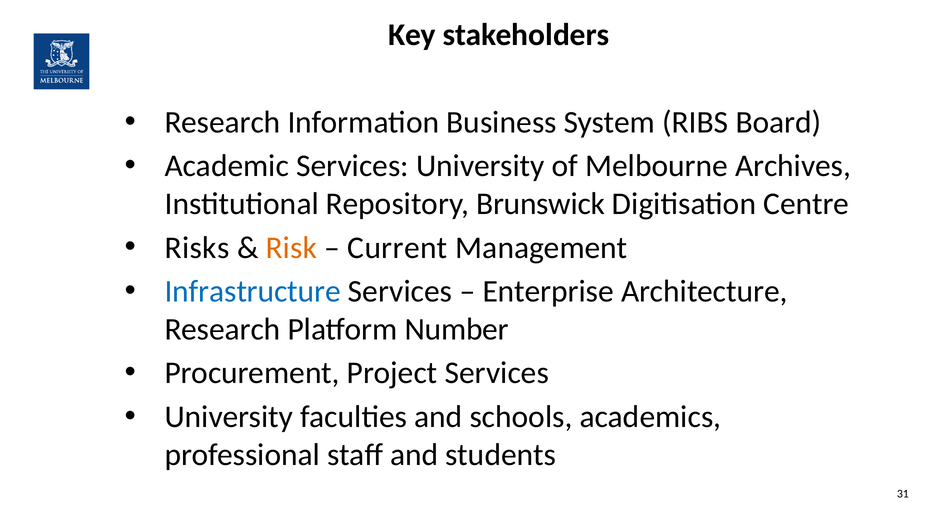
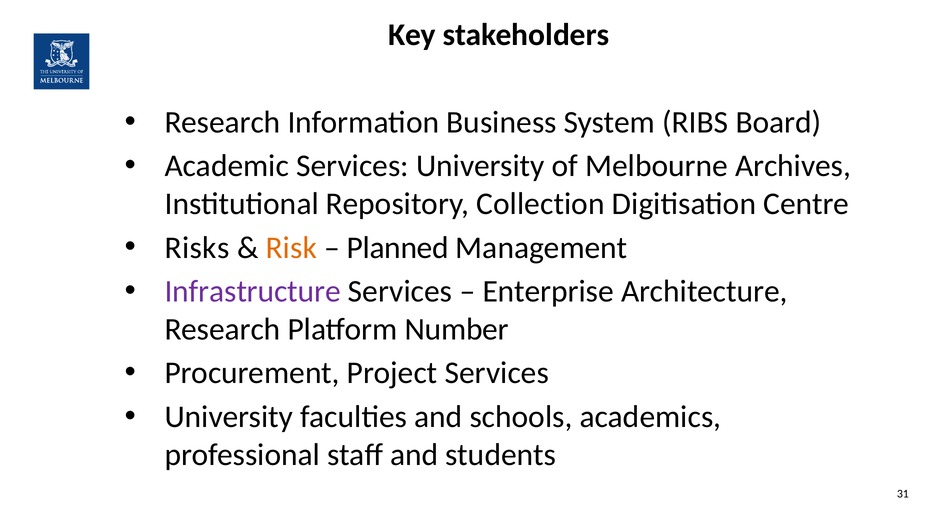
Brunswick: Brunswick -> Collection (540, 204)
Current: Current -> Planned (398, 248)
Infrastructure colour: blue -> purple (253, 291)
